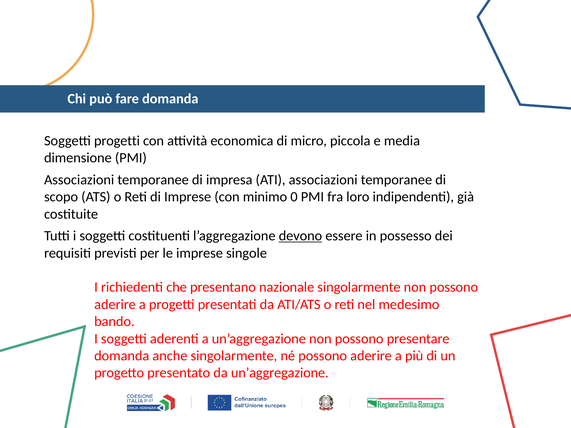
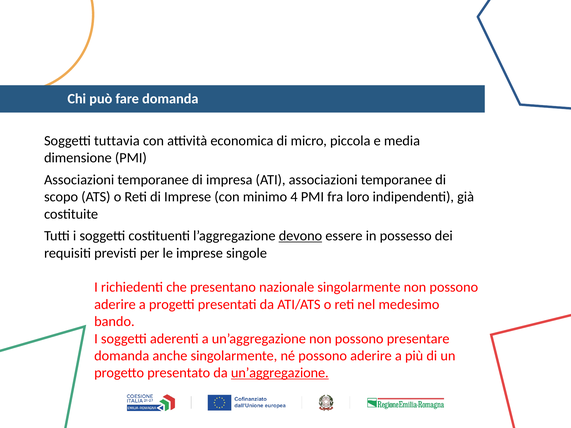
Soggetti progetti: progetti -> tuttavia (117, 141)
0: 0 -> 4 (294, 197)
un’aggregazione underline: none -> present (280, 373)
